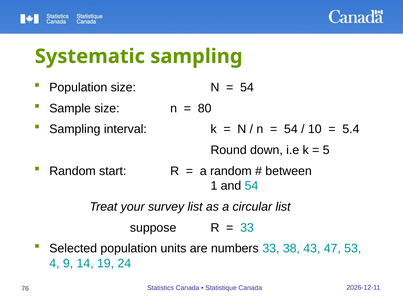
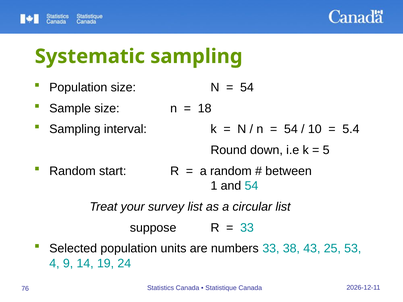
80: 80 -> 18 (205, 108)
47: 47 -> 25 (332, 249)
